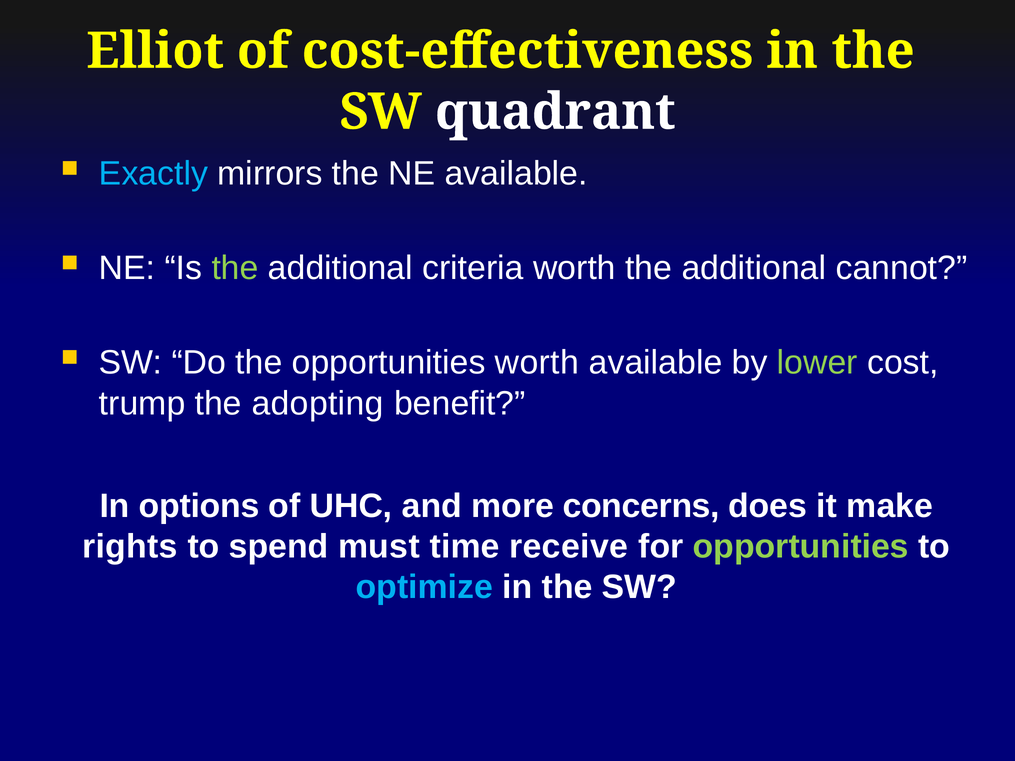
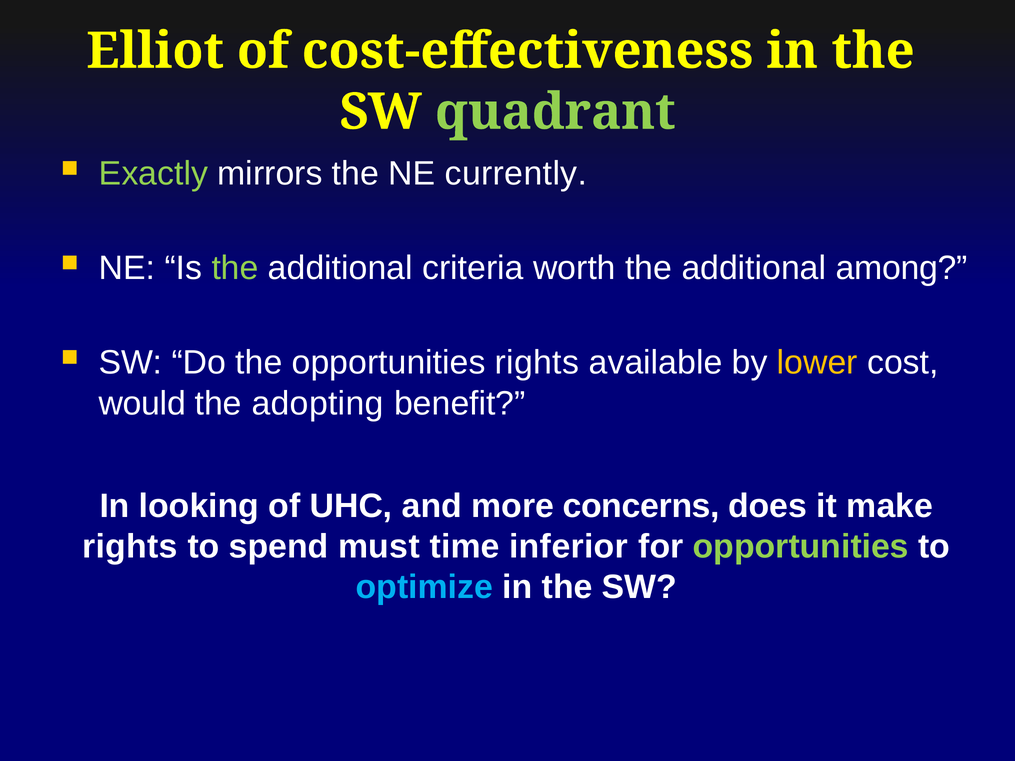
quadrant colour: white -> light green (555, 112)
Exactly colour: light blue -> light green (153, 173)
NE available: available -> currently (516, 173)
cannot: cannot -> among (902, 268)
opportunities worth: worth -> rights (537, 363)
lower colour: light green -> yellow (817, 363)
trump: trump -> would (142, 404)
options: options -> looking (199, 506)
receive: receive -> inferior (569, 547)
